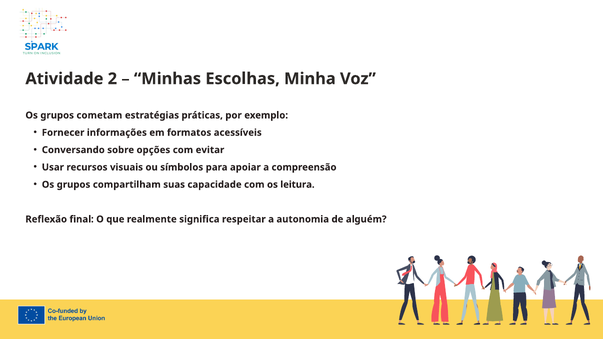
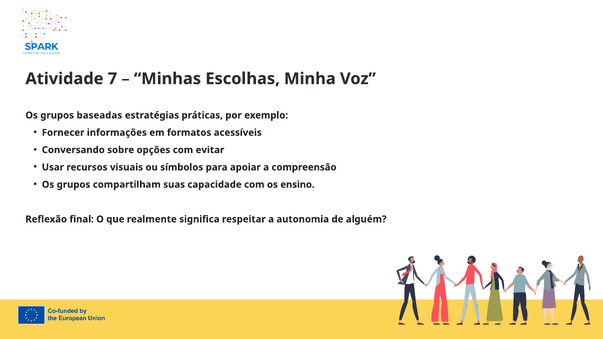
Atividade 2: 2 -> 7 (112, 79)
cometam: cometam -> baseadas (99, 115)
leitura: leitura -> ensino (297, 185)
